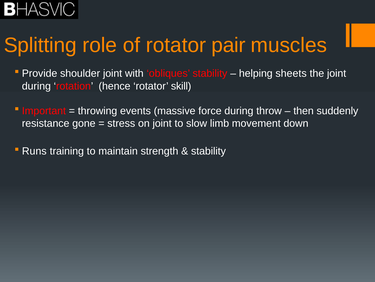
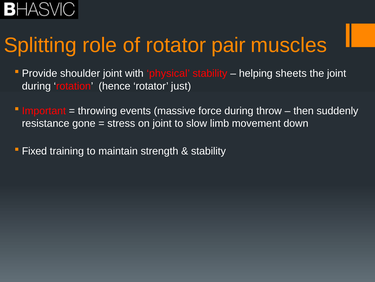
obliques: obliques -> physical (168, 73)
skill: skill -> just (181, 86)
Runs: Runs -> Fixed (34, 151)
